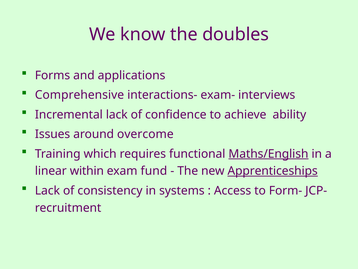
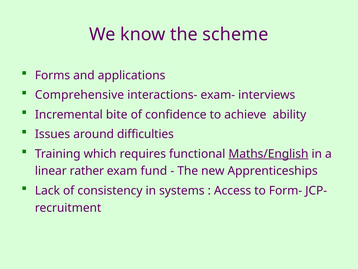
doubles: doubles -> scheme (235, 34)
Incremental lack: lack -> bite (117, 114)
overcome: overcome -> difficulties (145, 134)
within: within -> rather (87, 171)
Apprenticeships underline: present -> none (273, 171)
